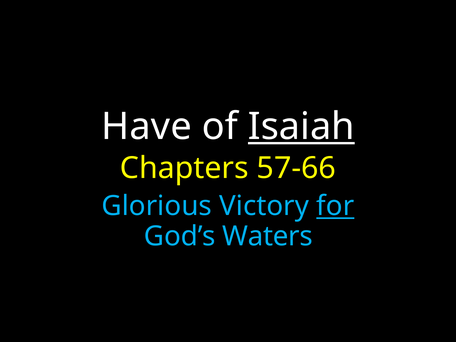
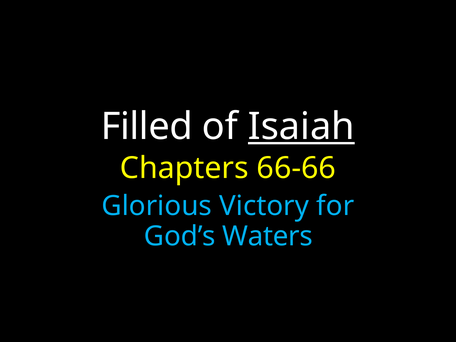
Have: Have -> Filled (147, 127)
57-66: 57-66 -> 66-66 (296, 168)
for underline: present -> none (335, 206)
